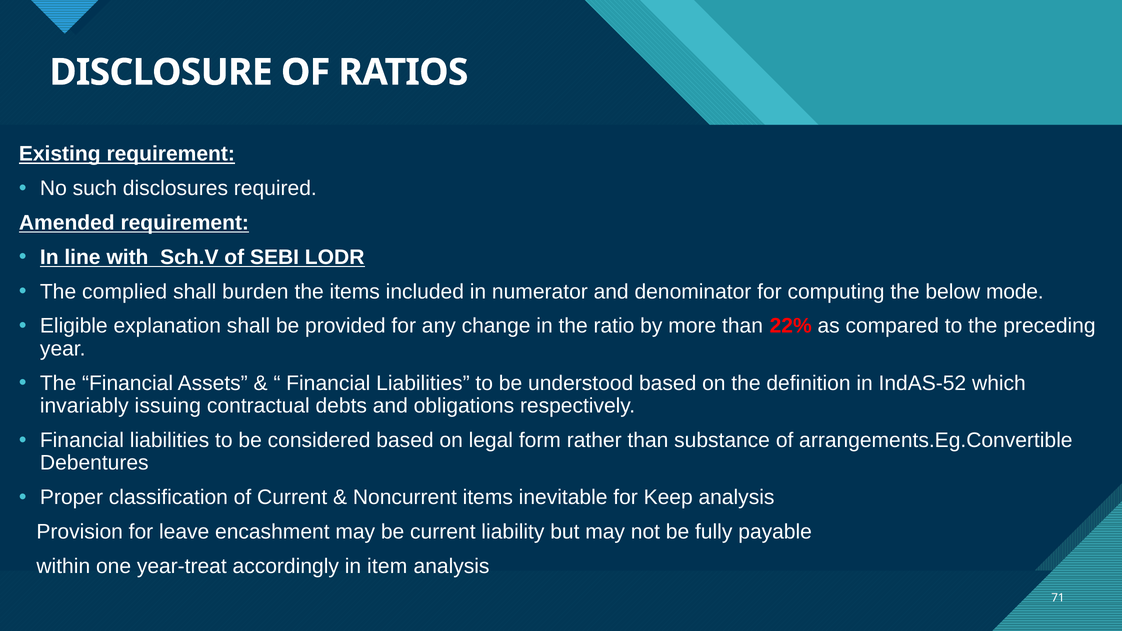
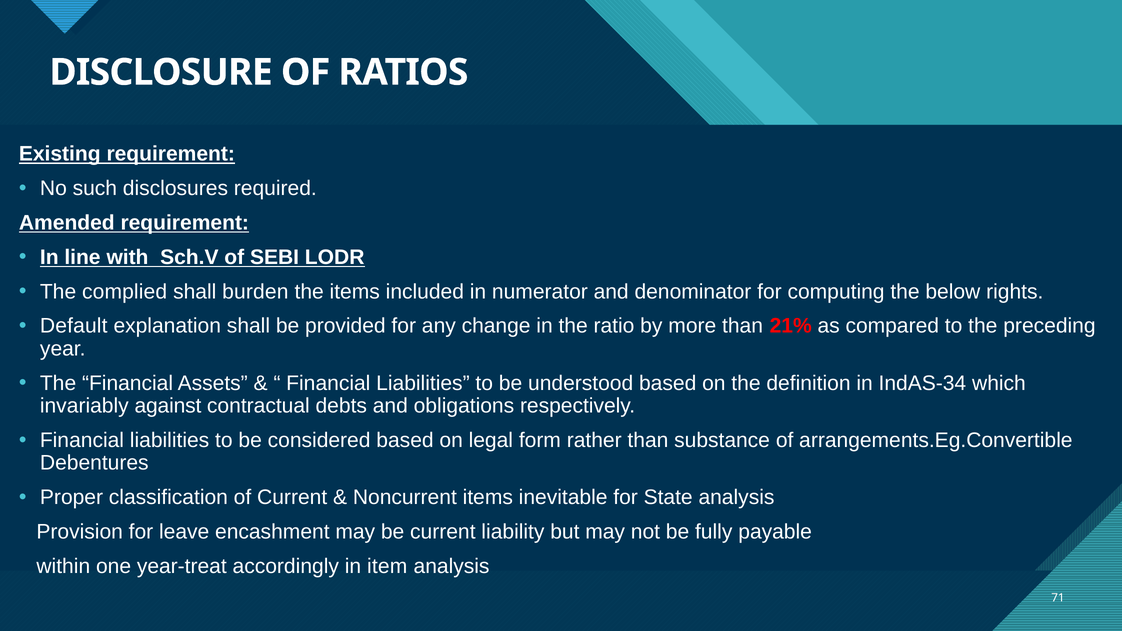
mode: mode -> rights (1015, 292)
Eligible: Eligible -> Default (74, 326)
22%: 22% -> 21% (791, 326)
IndAS-52: IndAS-52 -> IndAS-34 (922, 383)
issuing: issuing -> against (168, 406)
Keep: Keep -> State (668, 497)
